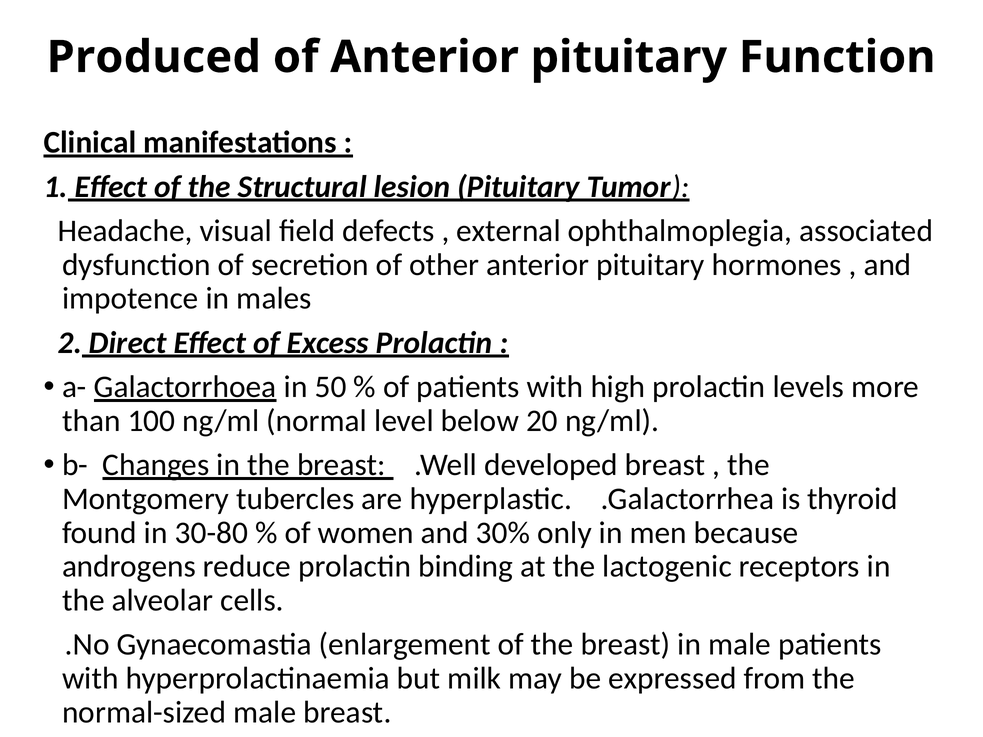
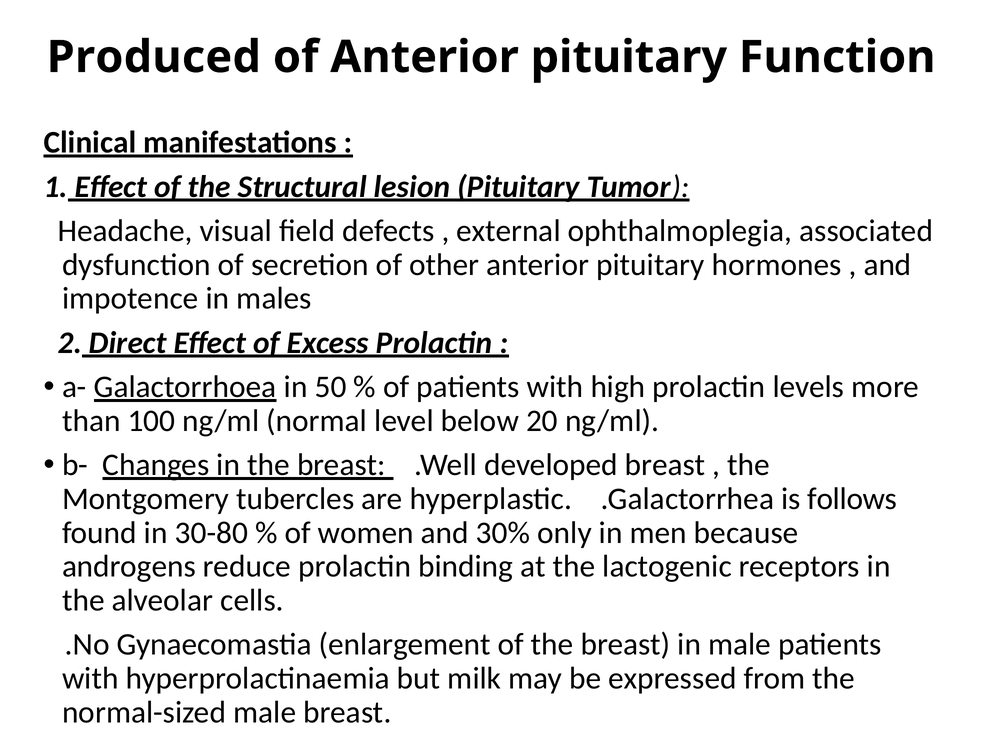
thyroid: thyroid -> follows (852, 499)
